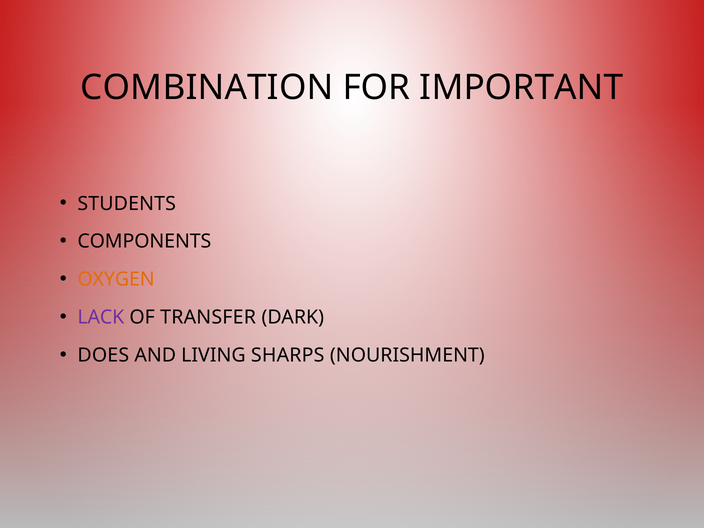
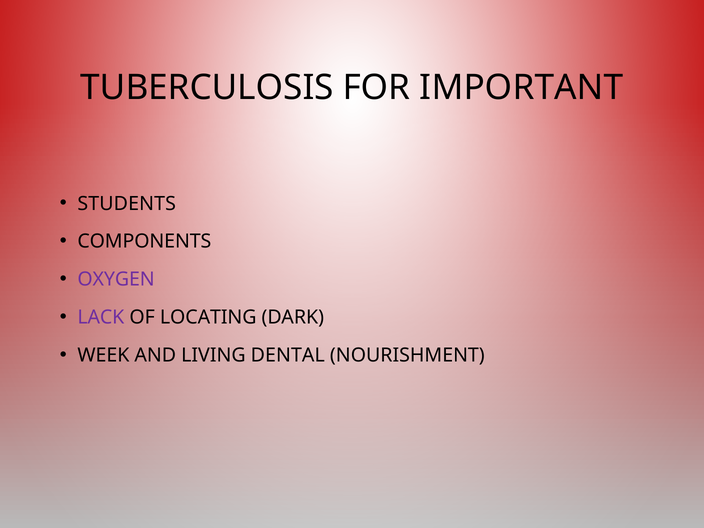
COMBINATION: COMBINATION -> TUBERCULOSIS (207, 88)
OXYGEN colour: orange -> purple (116, 279)
TRANSFER: TRANSFER -> LOCATING (208, 317)
DOES: DOES -> WEEK (103, 355)
SHARPS: SHARPS -> DENTAL (288, 355)
